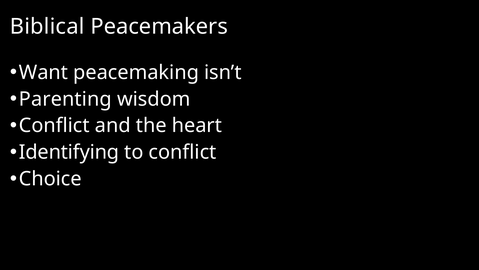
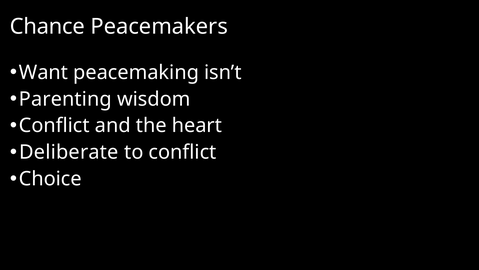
Biblical: Biblical -> Chance (47, 27)
Identifying: Identifying -> Deliberate (69, 152)
